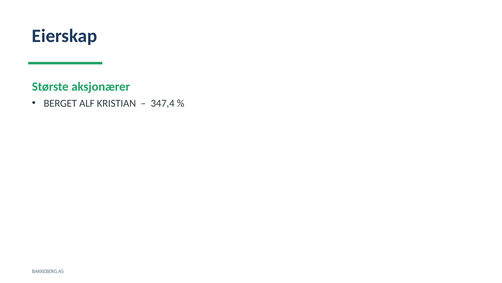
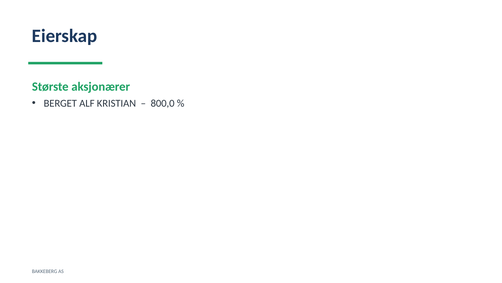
347,4: 347,4 -> 800,0 (163, 103)
